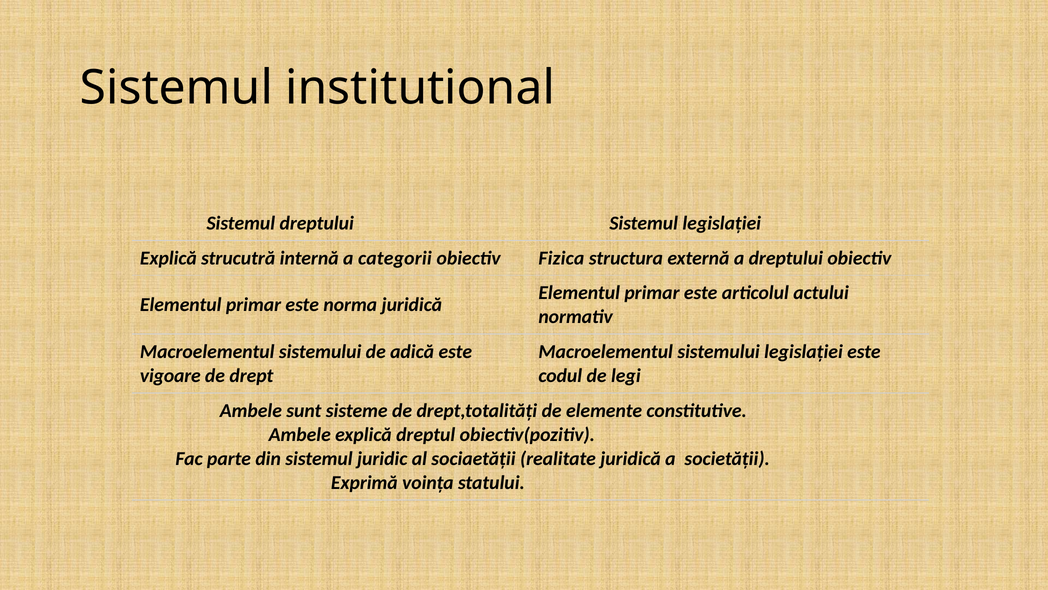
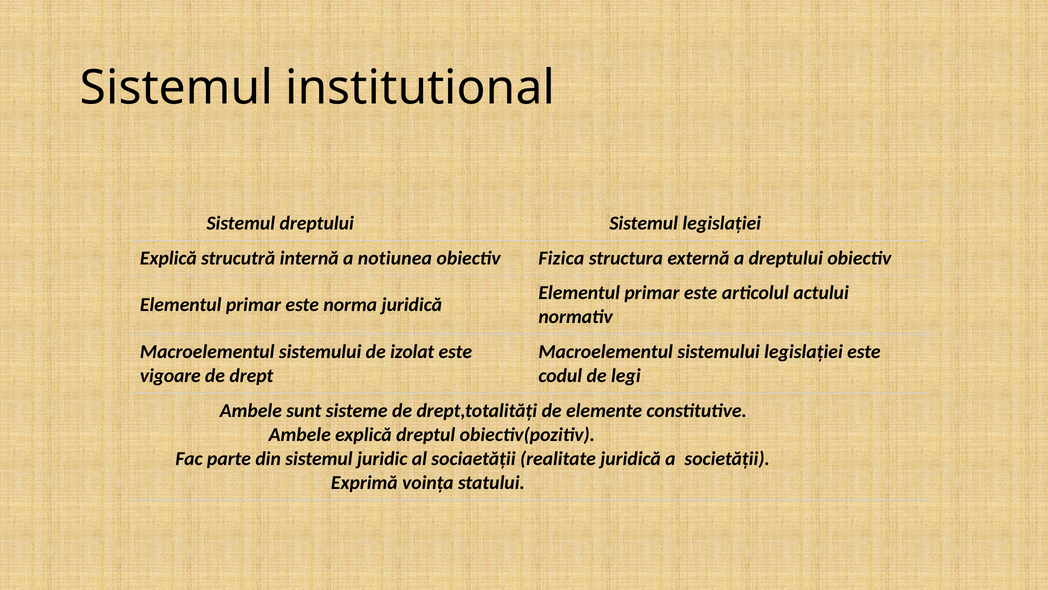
categorii: categorii -> notiunea (395, 258)
adică: adică -> izolat (412, 352)
